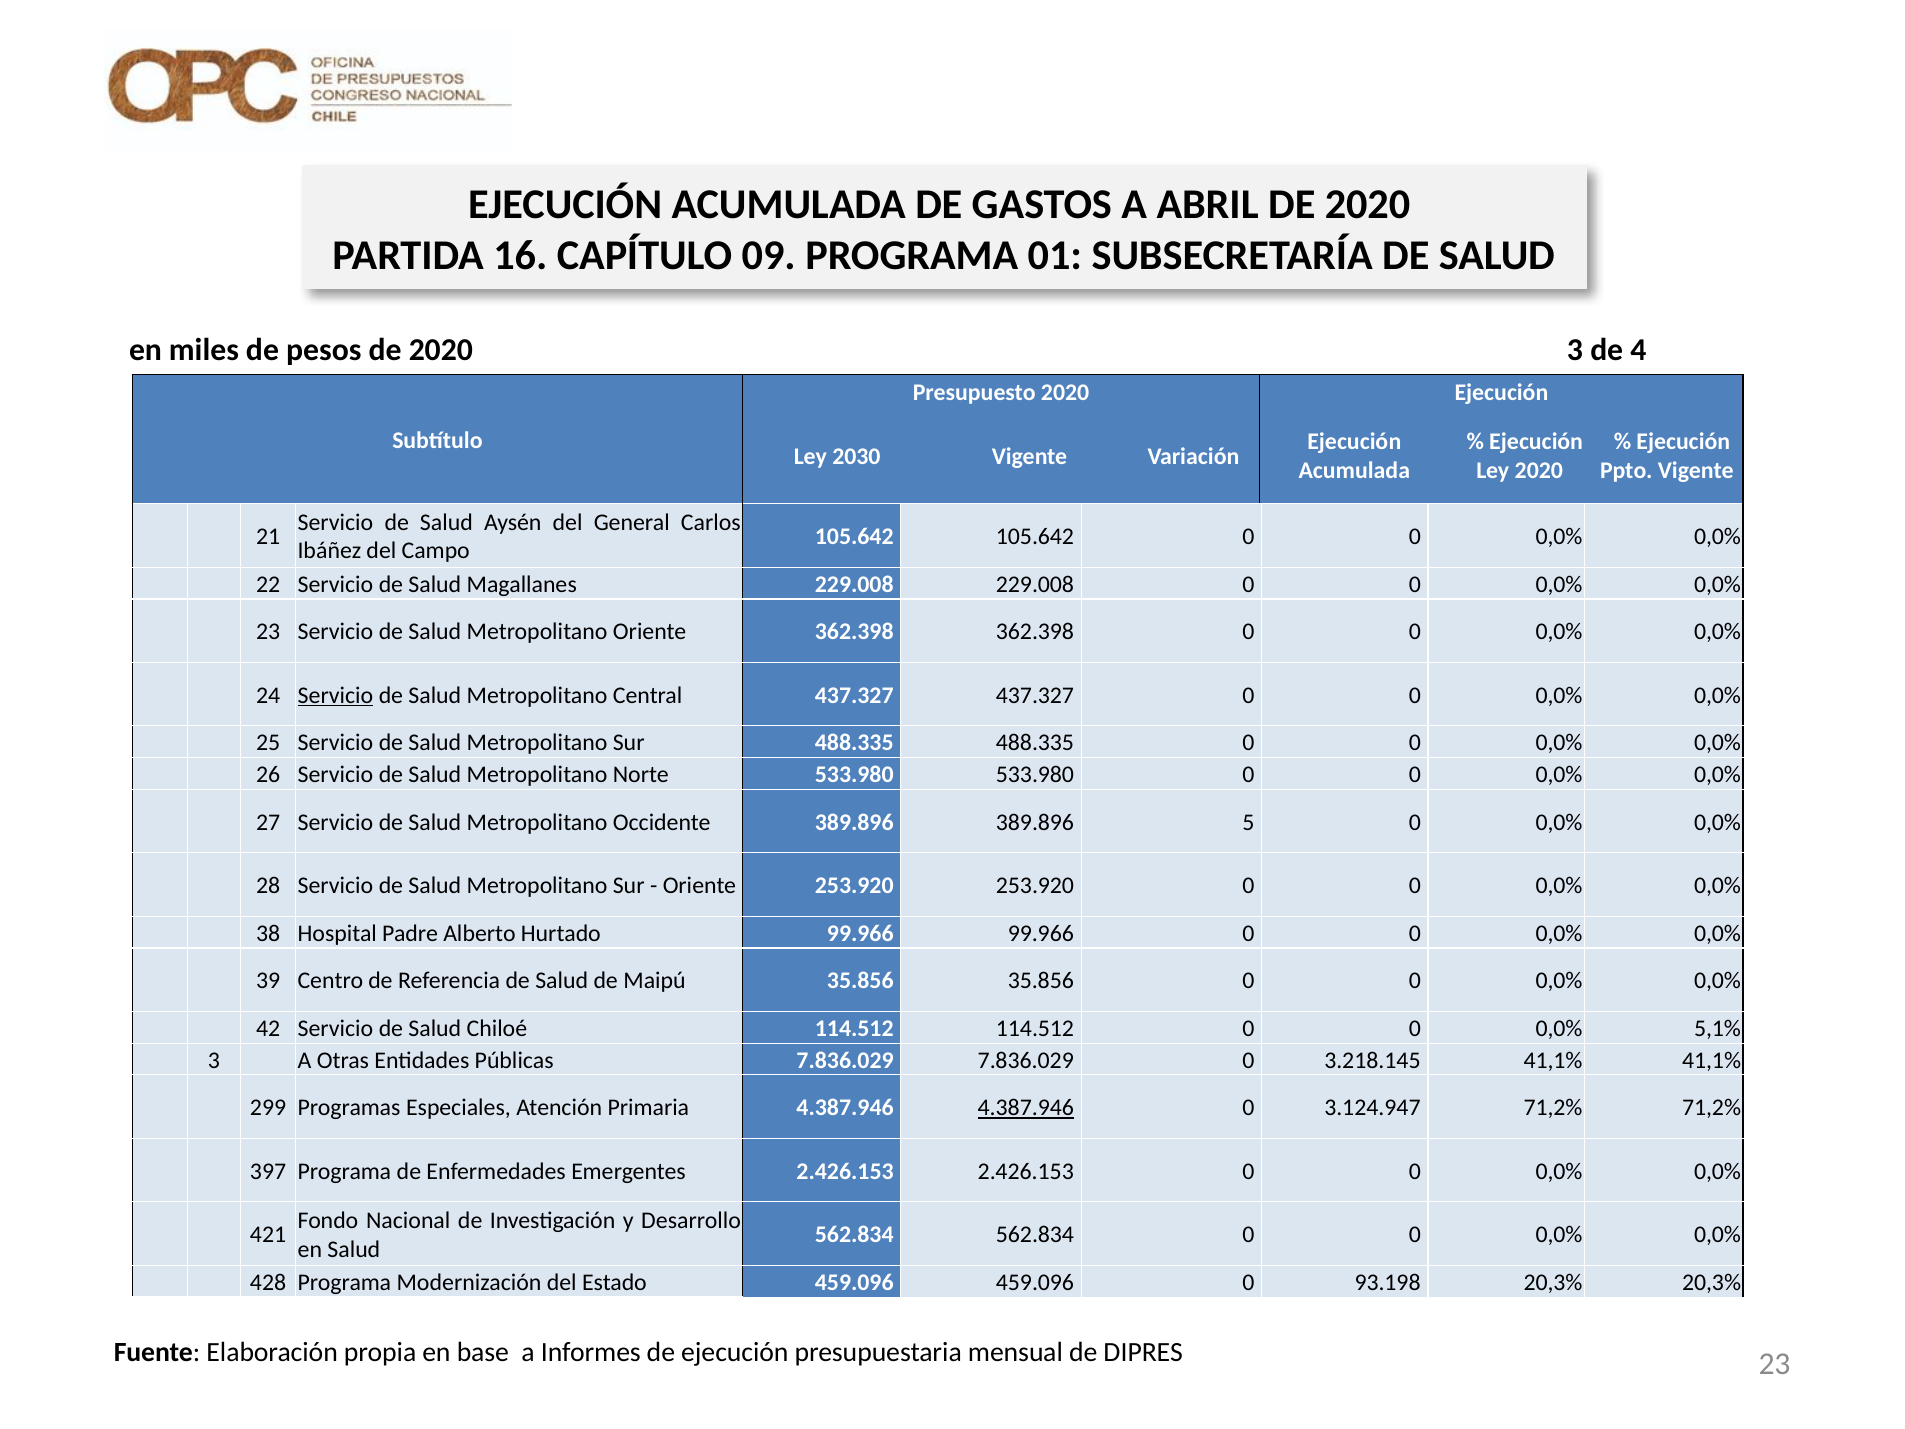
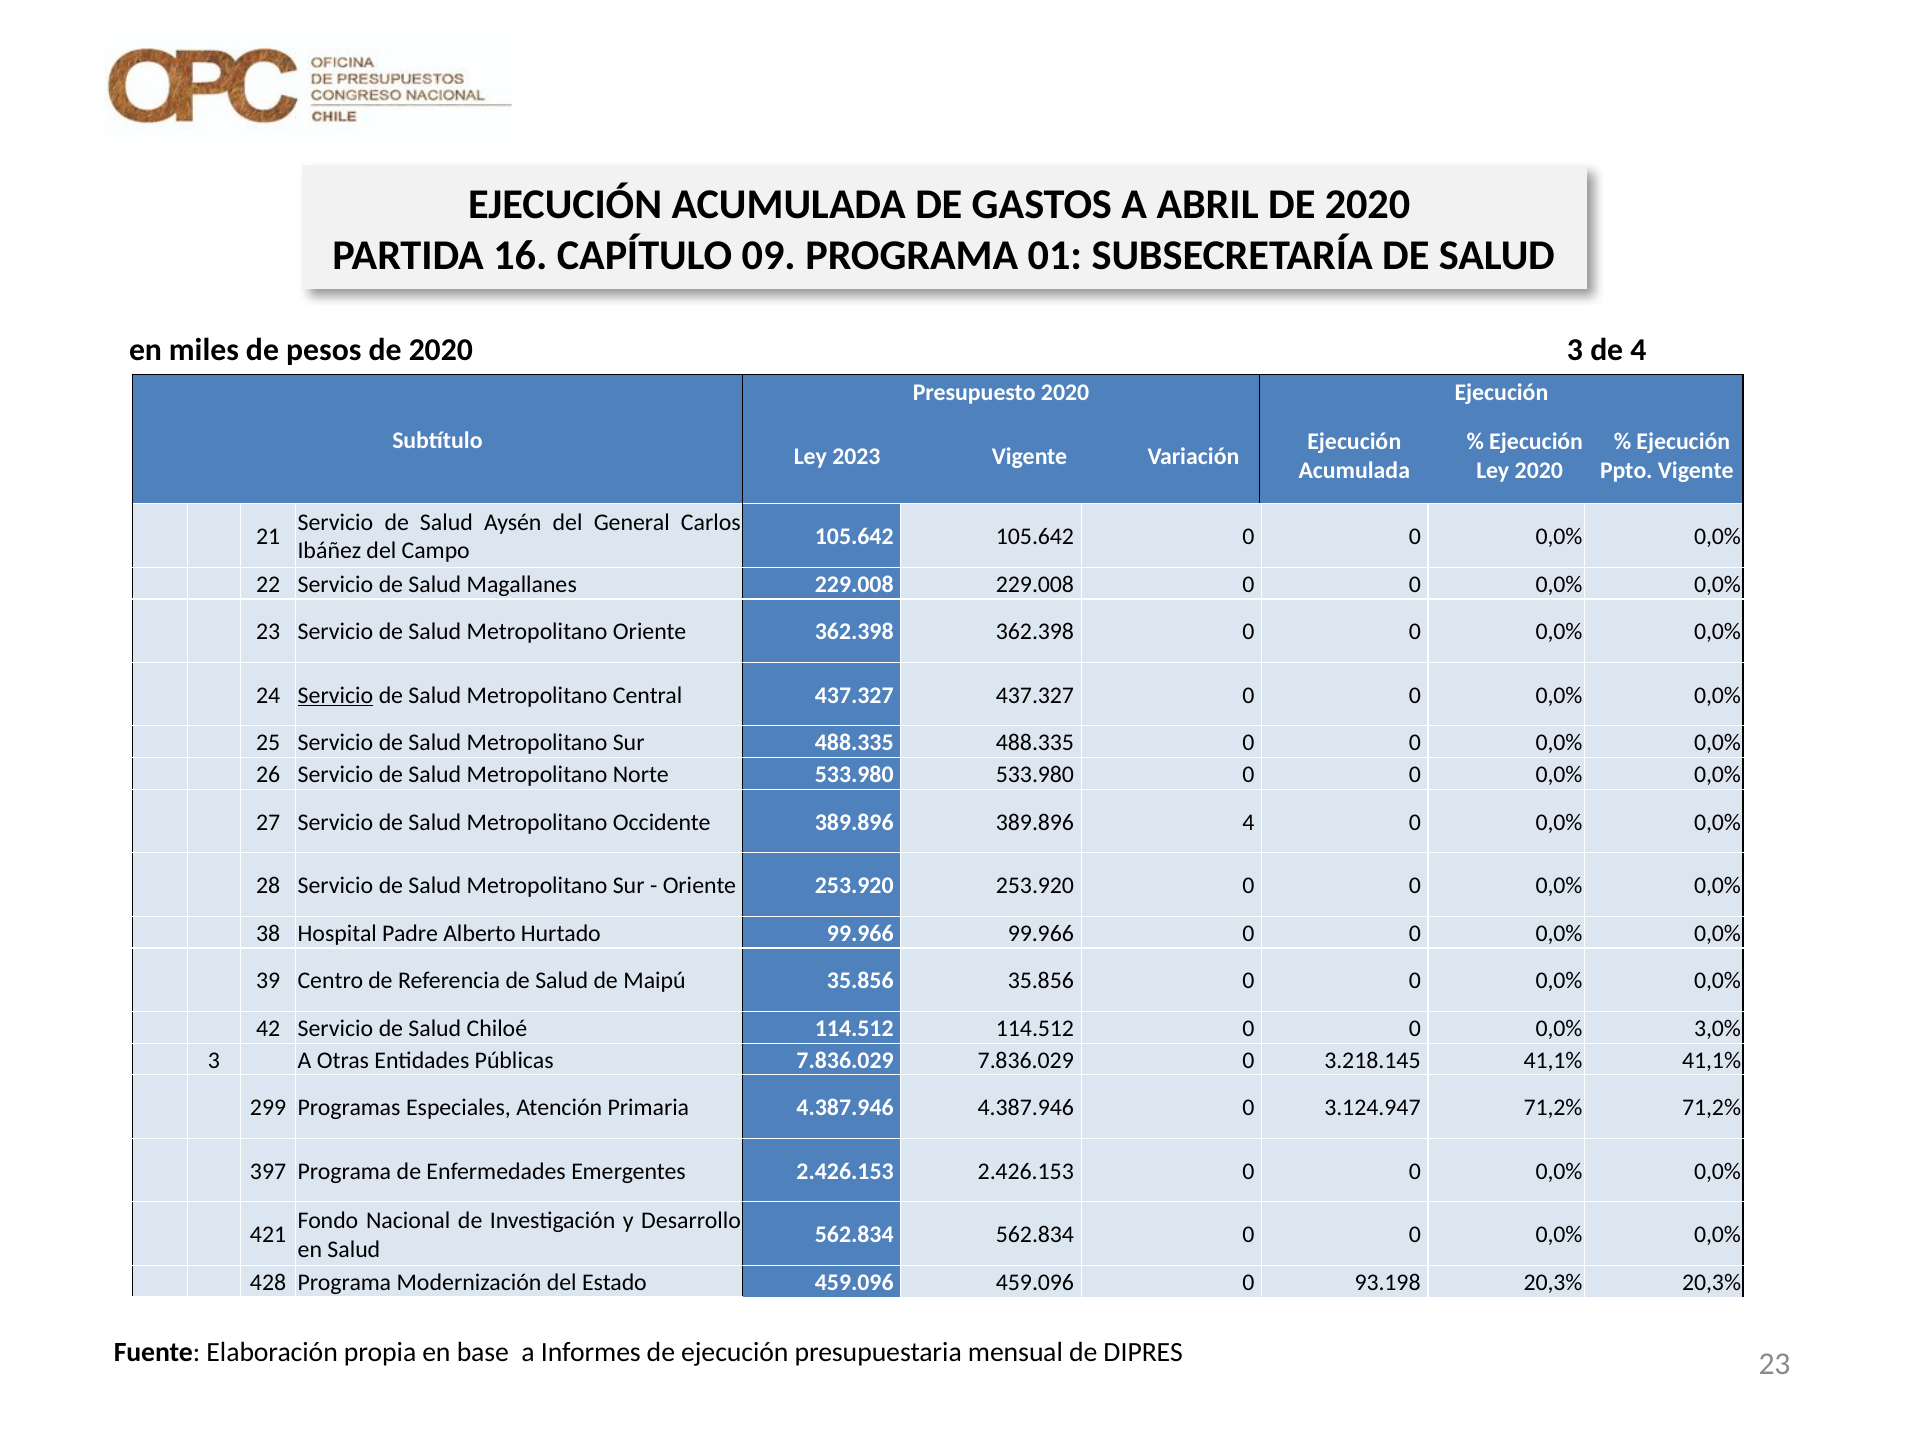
2030: 2030 -> 2023 (856, 456)
389.896 5: 5 -> 4 (1248, 822)
5,1%: 5,1% -> 3,0% (1718, 1028)
4.387.946 underline: present -> none (1026, 1108)
